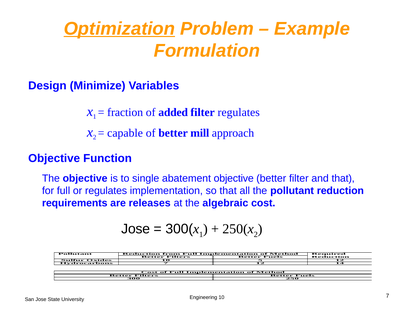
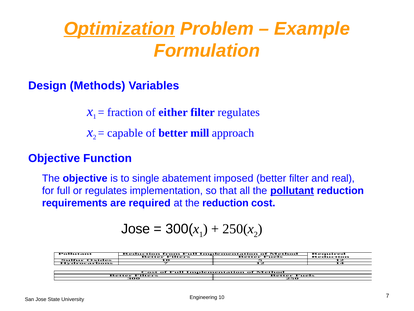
Minimize: Minimize -> Methods (98, 86)
added: added -> either (173, 112)
abatement objective: objective -> imposed (234, 178)
and that: that -> real (343, 178)
pollutant underline: none -> present (292, 190)
are releases: releases -> required (150, 203)
the algebraic: algebraic -> reduction (225, 203)
